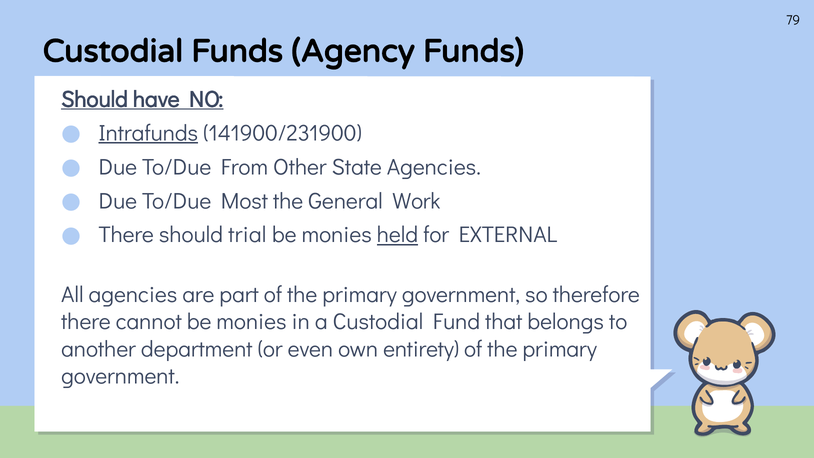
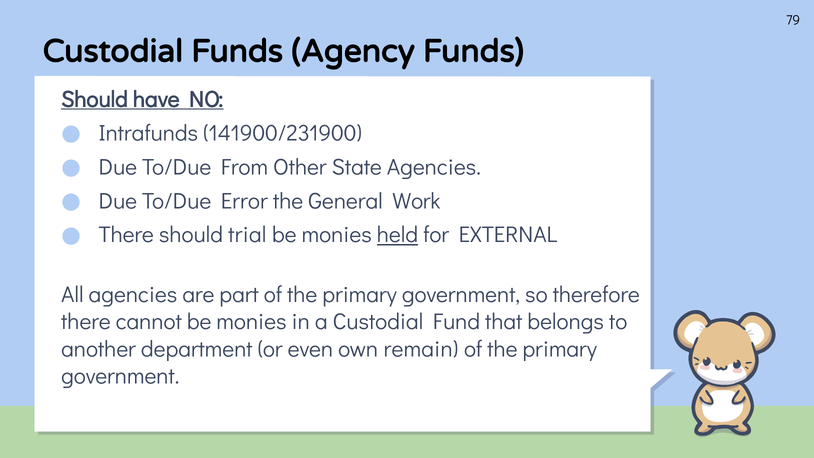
Intrafunds underline: present -> none (148, 133)
Most: Most -> Error (244, 201)
entirety: entirety -> remain (421, 349)
